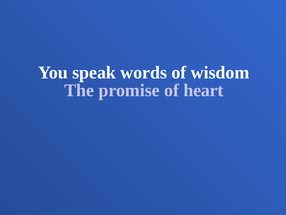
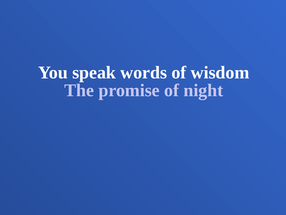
heart: heart -> night (203, 90)
